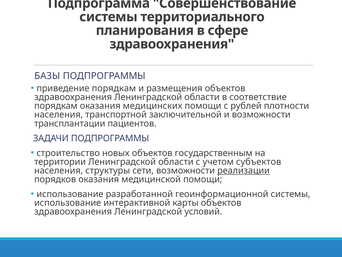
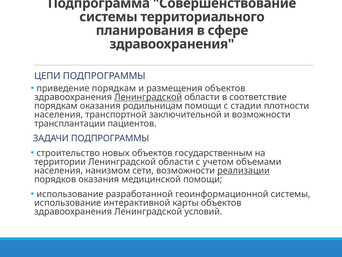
БАЗЫ: БАЗЫ -> ЦЕПИ (47, 76)
Ленинградской underline: none -> present (148, 97)
медицинских: медицинских -> родильницам (153, 106)
рублей: рублей -> стадии (246, 106)
субъектов: субъектов -> объемами (259, 162)
структуры: структуры -> нанизмом (108, 170)
